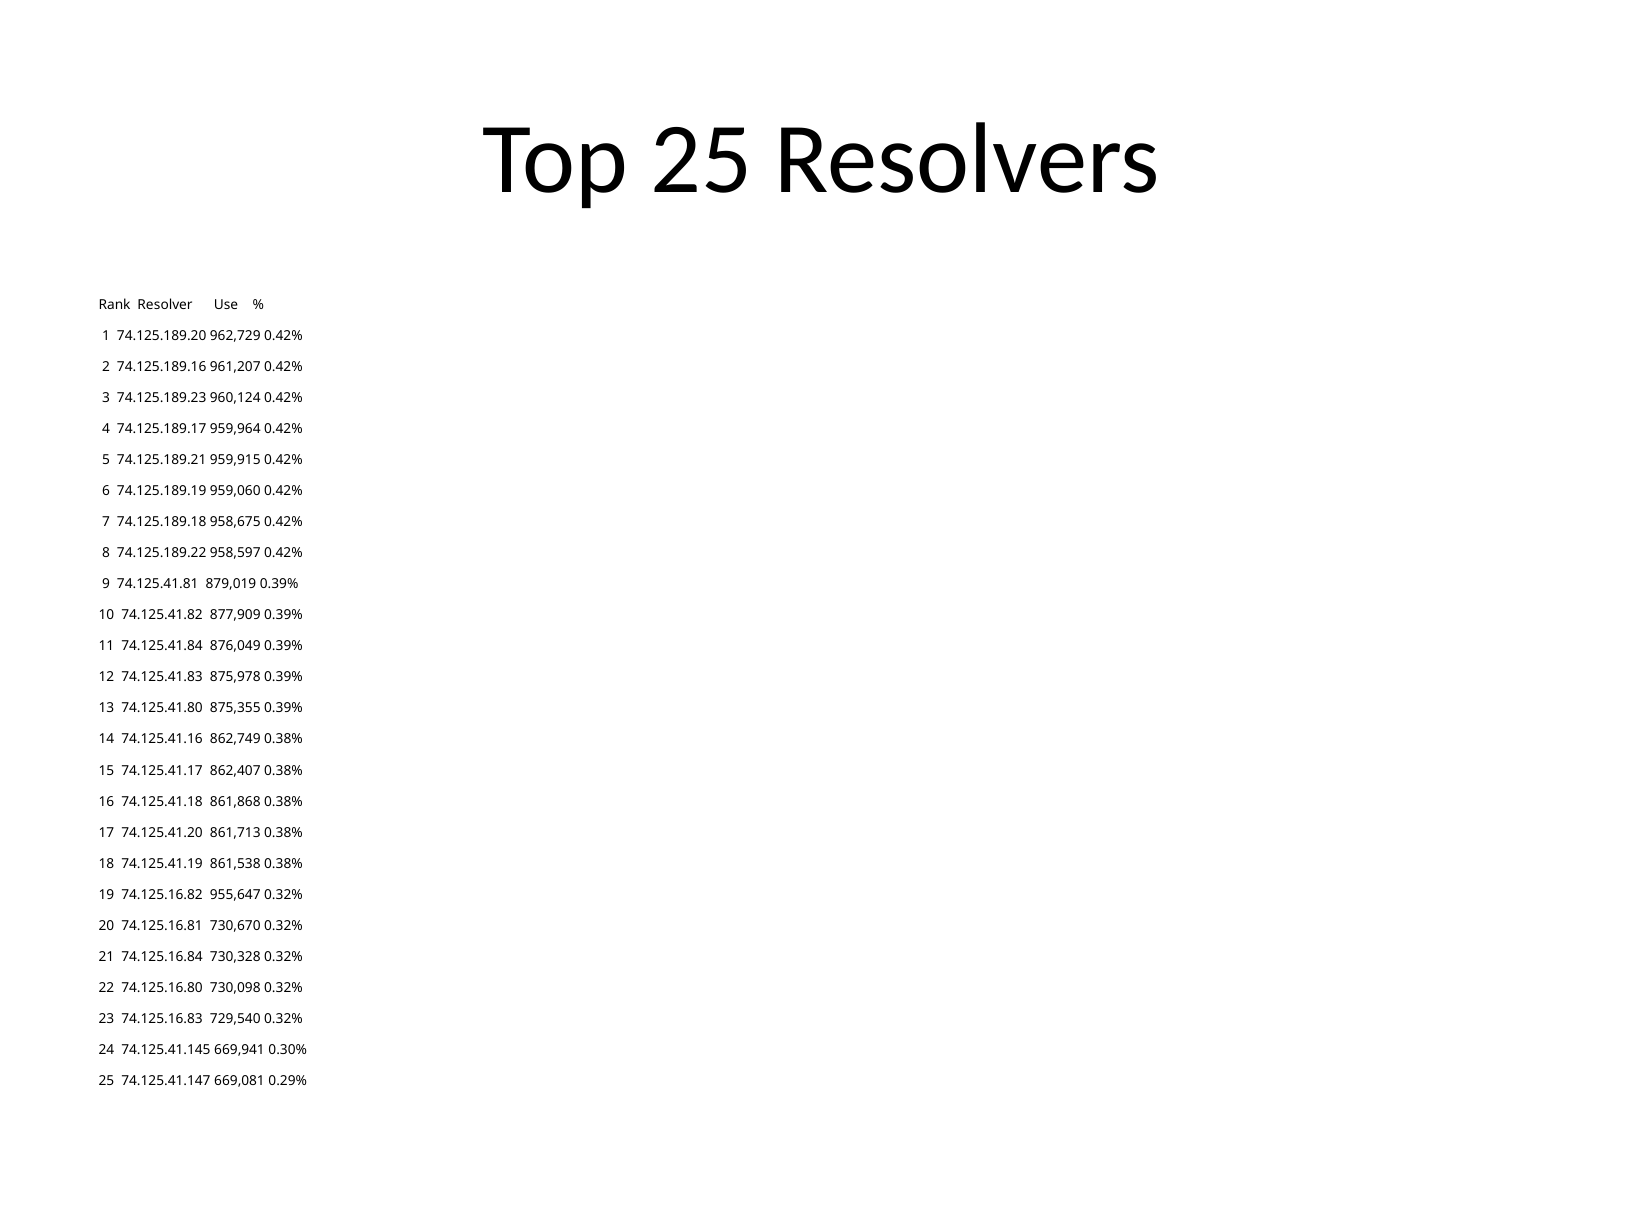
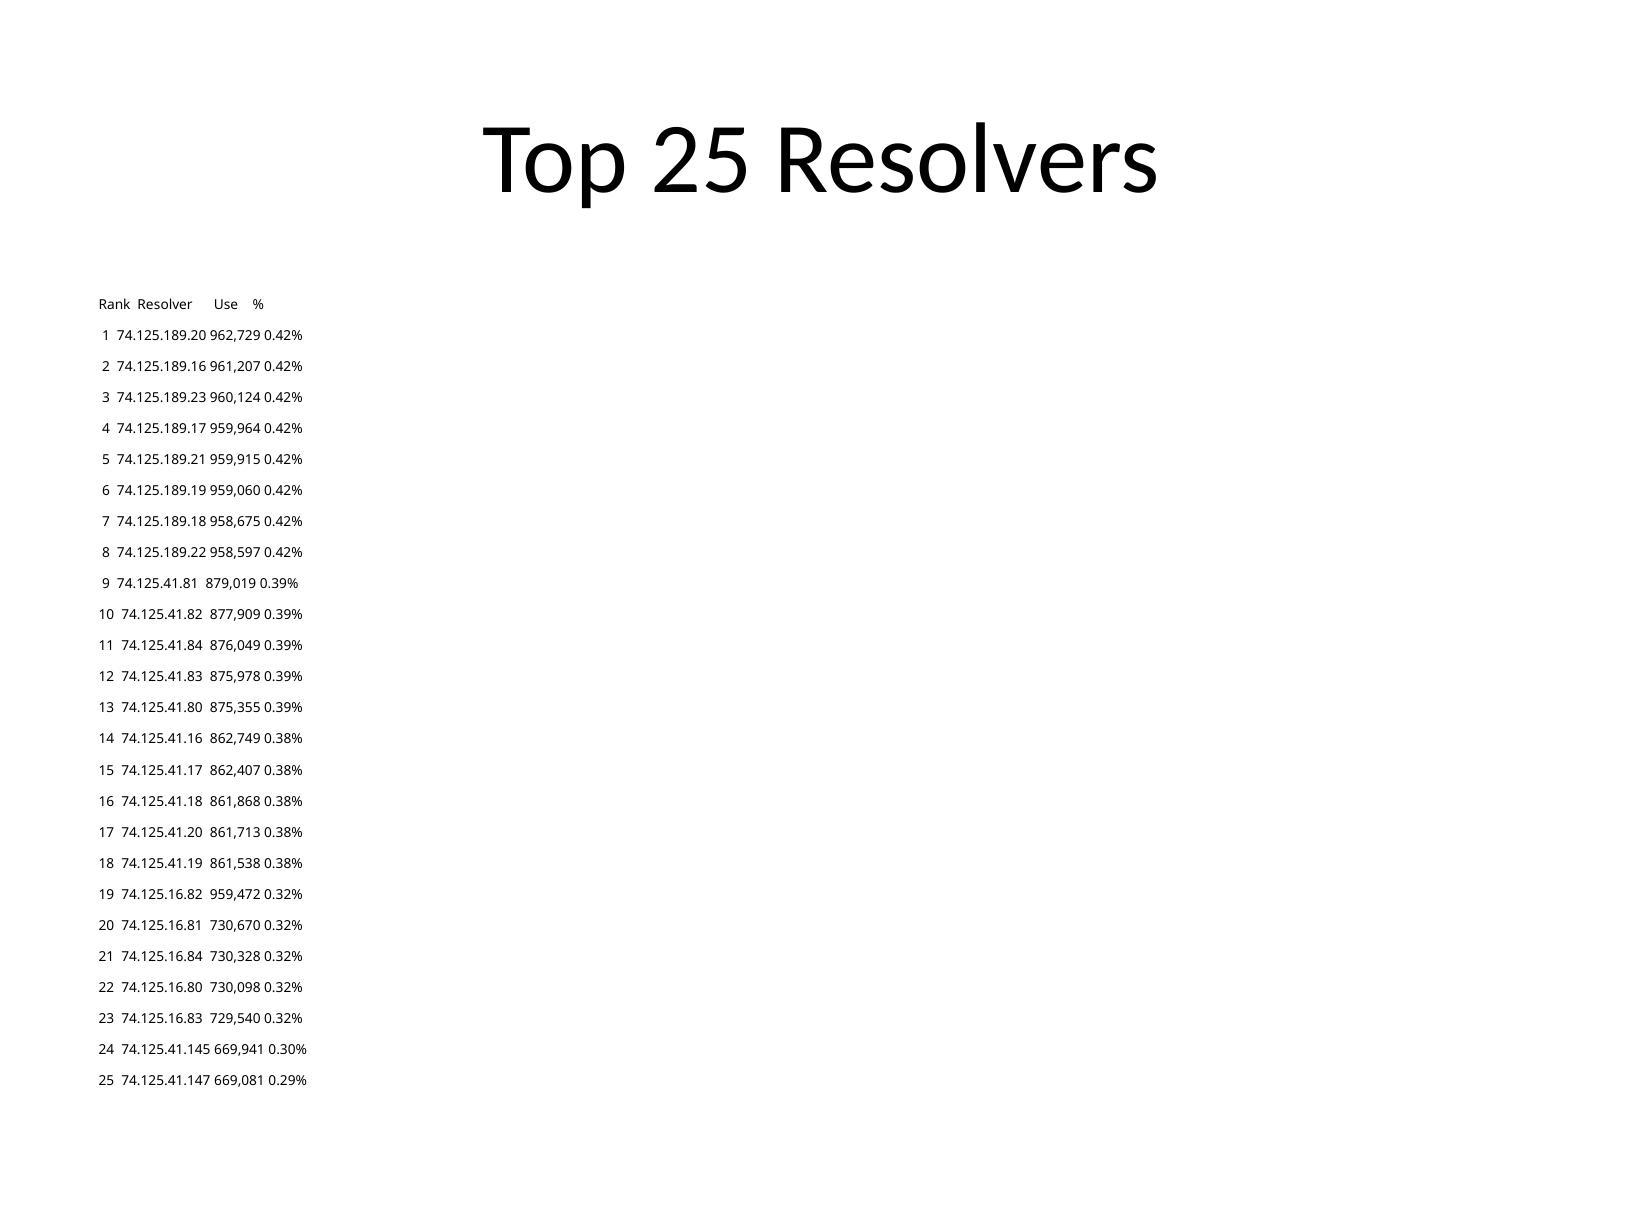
955,647: 955,647 -> 959,472 (235, 895)
